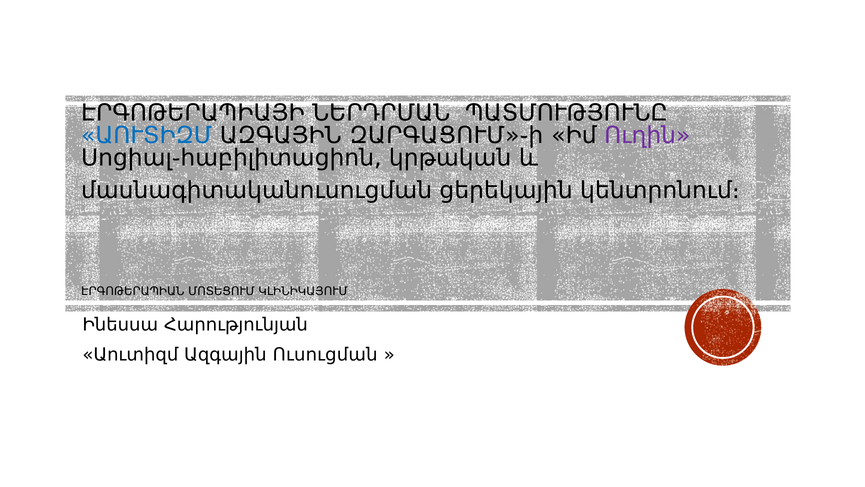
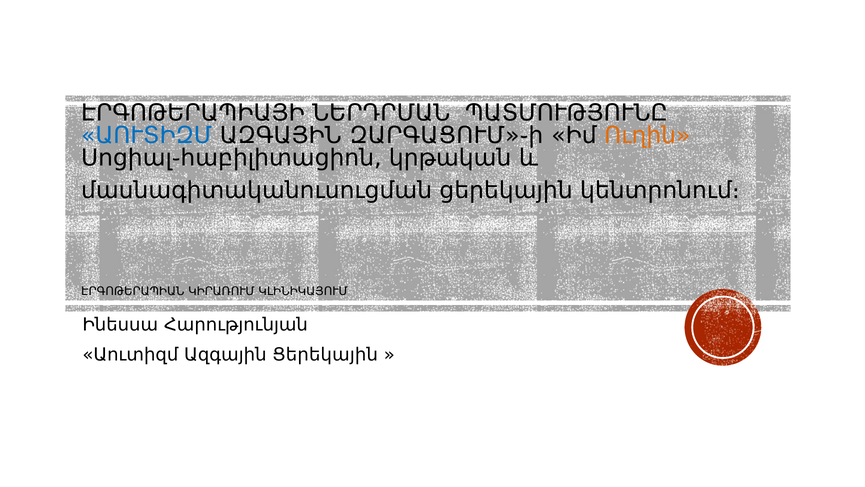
Ուղին colour: purple -> orange (647, 136)
ՄՈՏԵՑՈՒՄ: ՄՈՏԵՑՈՒՄ -> ԿԻՐԱՌՈՒՄ (221, 291)
Ազգային Ուսուցման: Ուսուցման -> Ցերեկային (325, 355)
